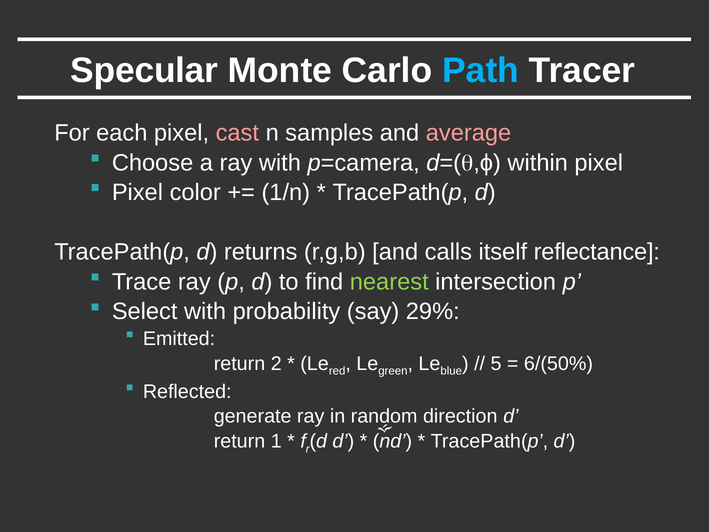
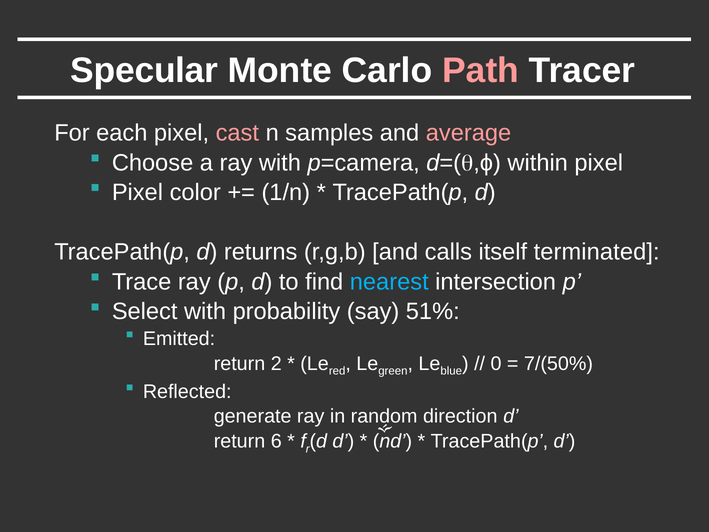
Path colour: light blue -> pink (481, 70)
reflectance: reflectance -> terminated (597, 252)
nearest colour: light green -> light blue (389, 282)
29%: 29% -> 51% (433, 311)
5: 5 -> 0 (496, 363)
6/(50%: 6/(50% -> 7/(50% (558, 363)
1: 1 -> 6 (276, 441)
